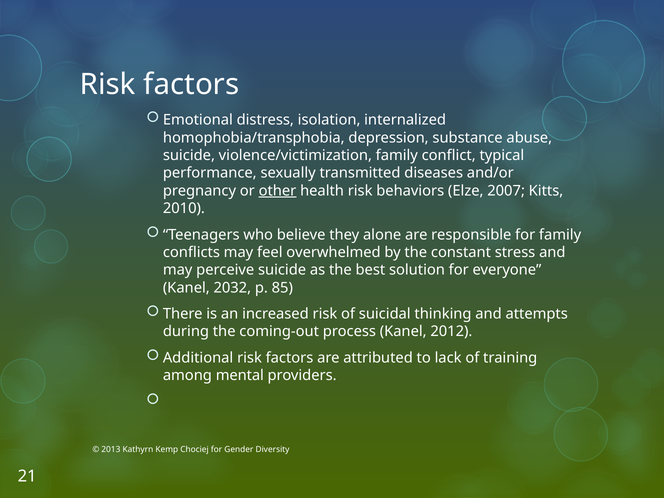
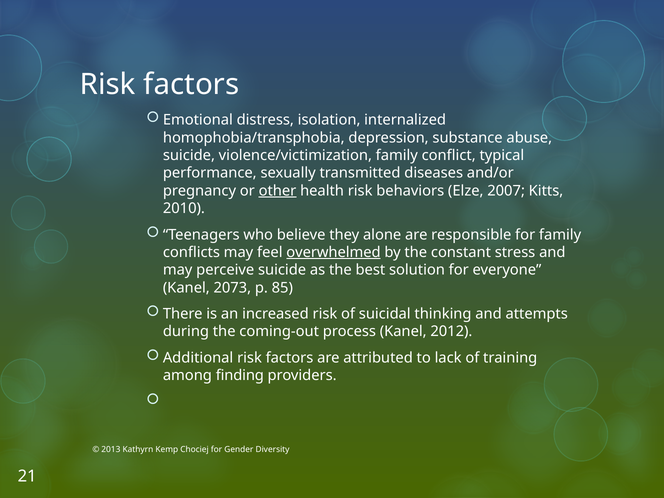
overwhelmed underline: none -> present (333, 252)
2032: 2032 -> 2073 (232, 288)
mental: mental -> finding (240, 376)
